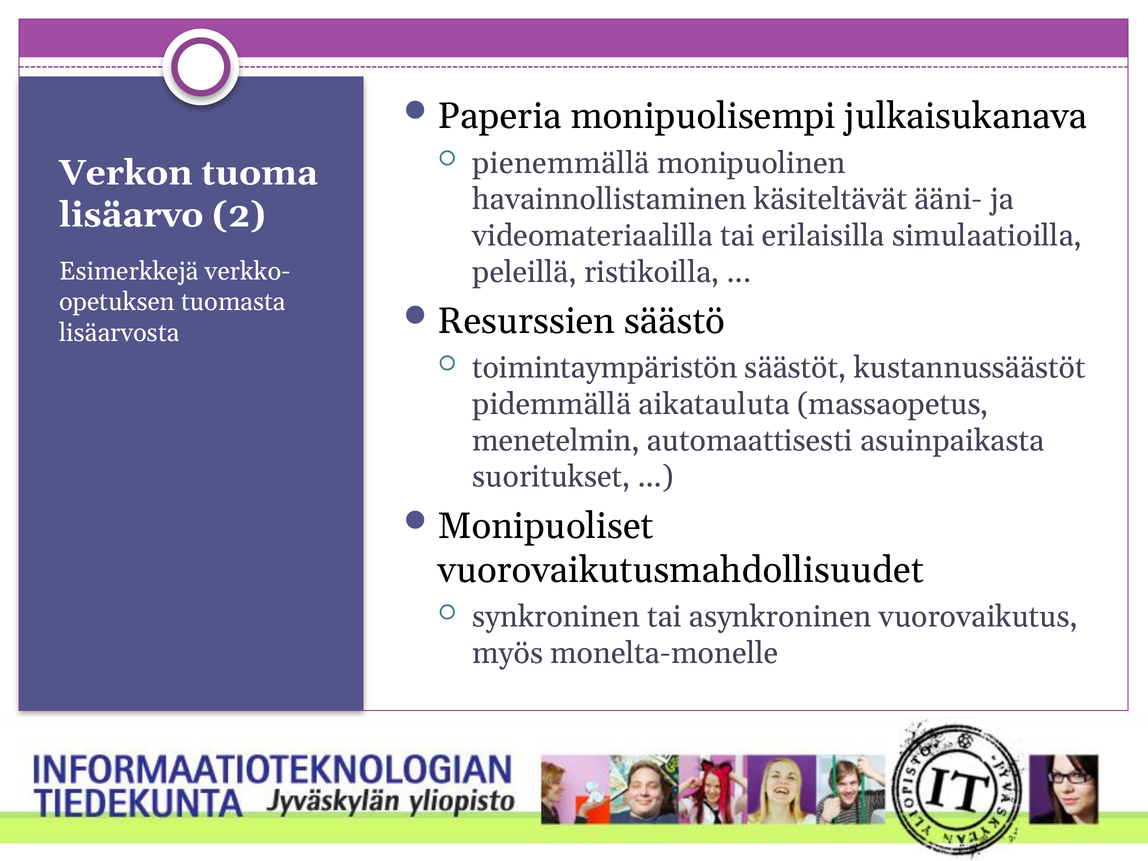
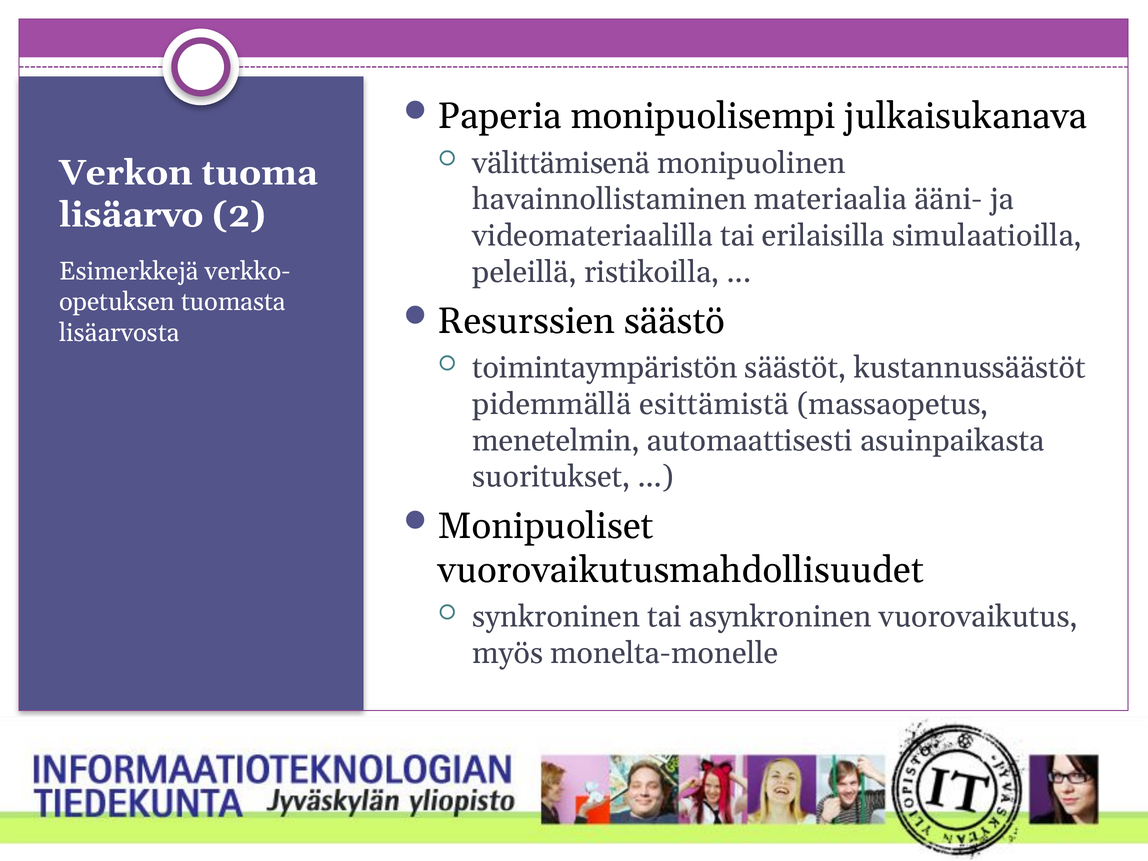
pienemmällä: pienemmällä -> välittämisenä (561, 163)
käsiteltävät: käsiteltävät -> materiaalia (830, 199)
aikatauluta: aikatauluta -> esittämistä (714, 404)
